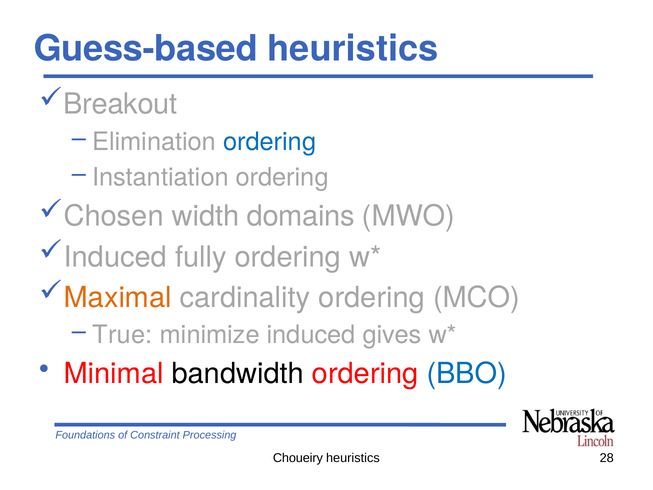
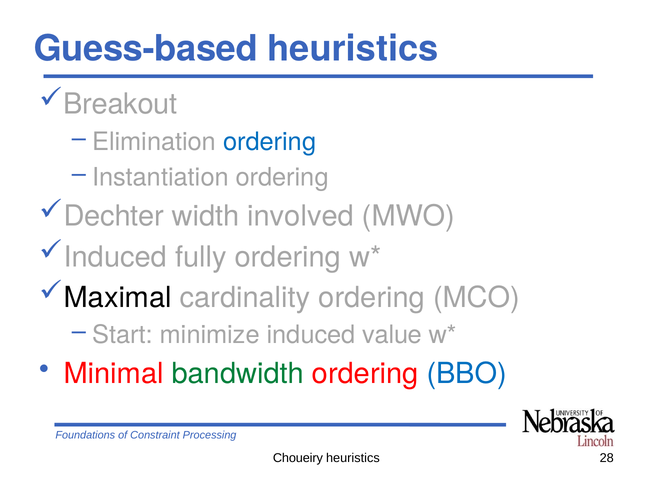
Chosen: Chosen -> Dechter (114, 216)
domains: domains -> involved (301, 216)
Maximal colour: orange -> black (118, 297)
True: True -> Start (123, 335)
gives: gives -> value (392, 335)
bandwidth colour: black -> green (238, 374)
